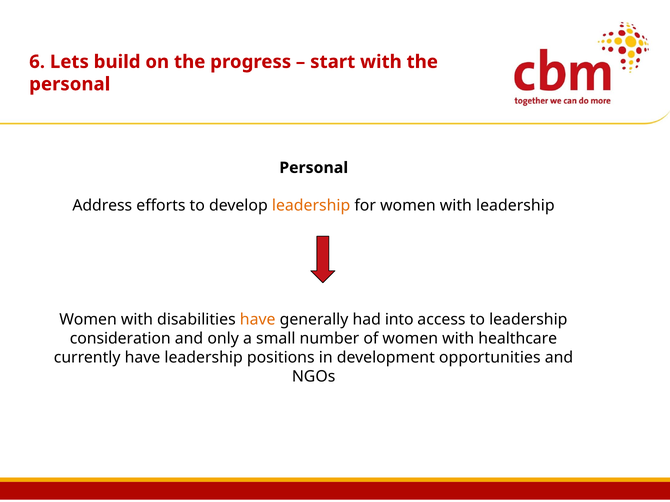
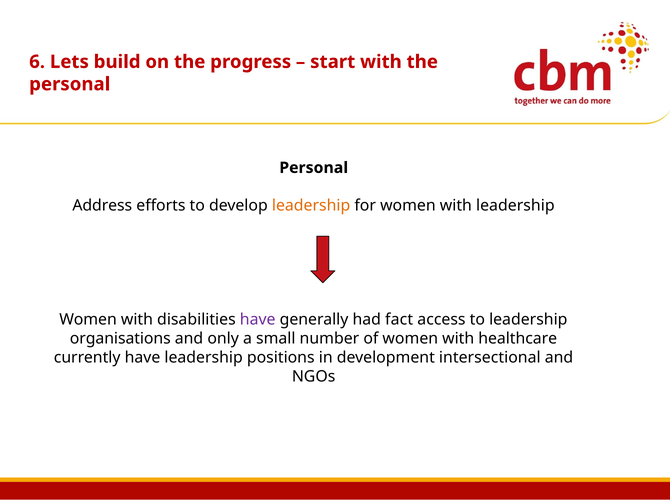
have colour: orange -> purple (258, 320)
into: into -> fact (399, 320)
consideration: consideration -> organisations (120, 339)
opportunities: opportunities -> intersectional (490, 358)
